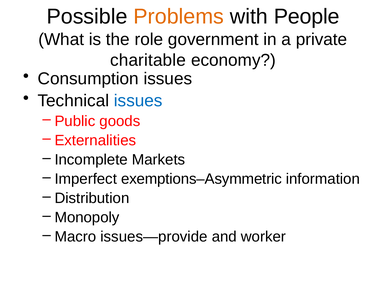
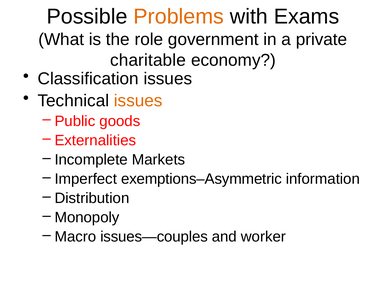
People: People -> Exams (307, 17)
Consumption: Consumption -> Classification (88, 79)
issues colour: blue -> orange (138, 101)
issues—provide: issues—provide -> issues—couples (154, 236)
